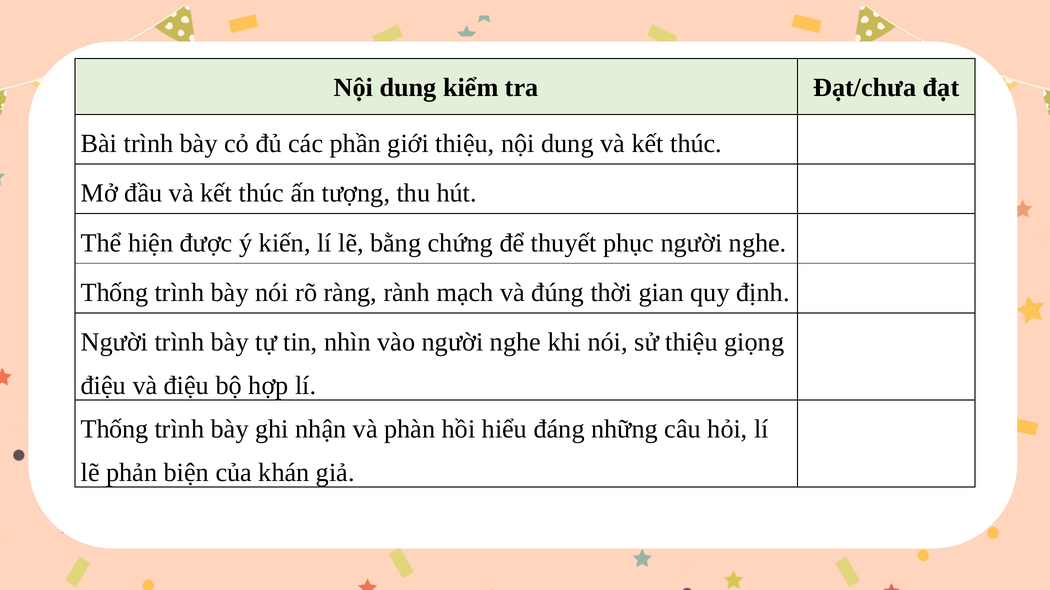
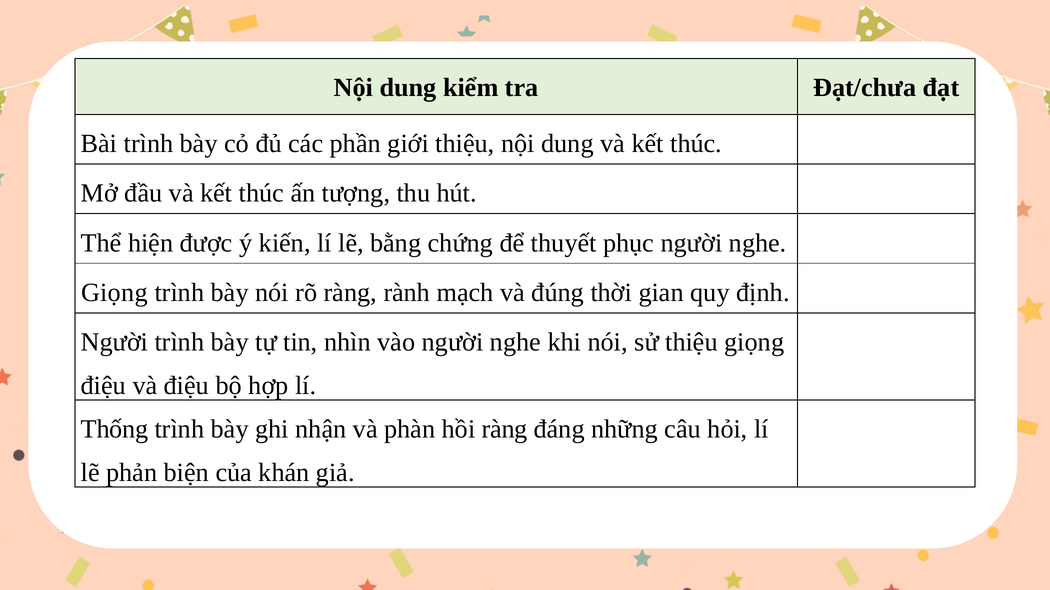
Thống: Thống -> Giọng (114, 293)
hồi hiểu: hiểu -> ràng (505, 430)
